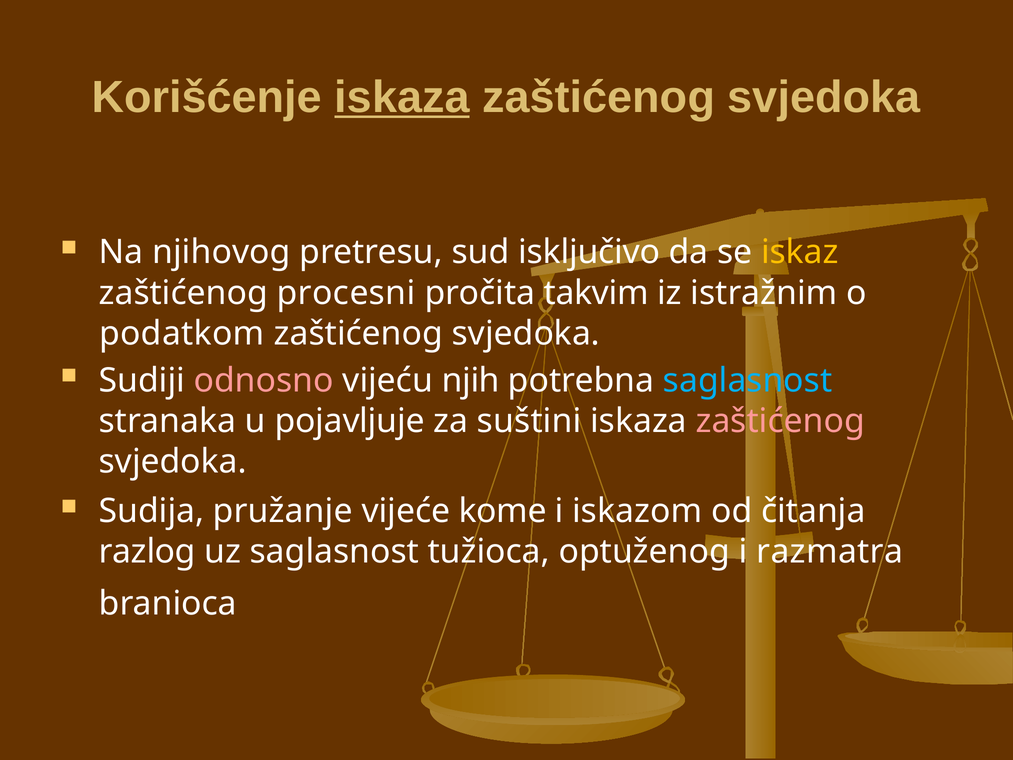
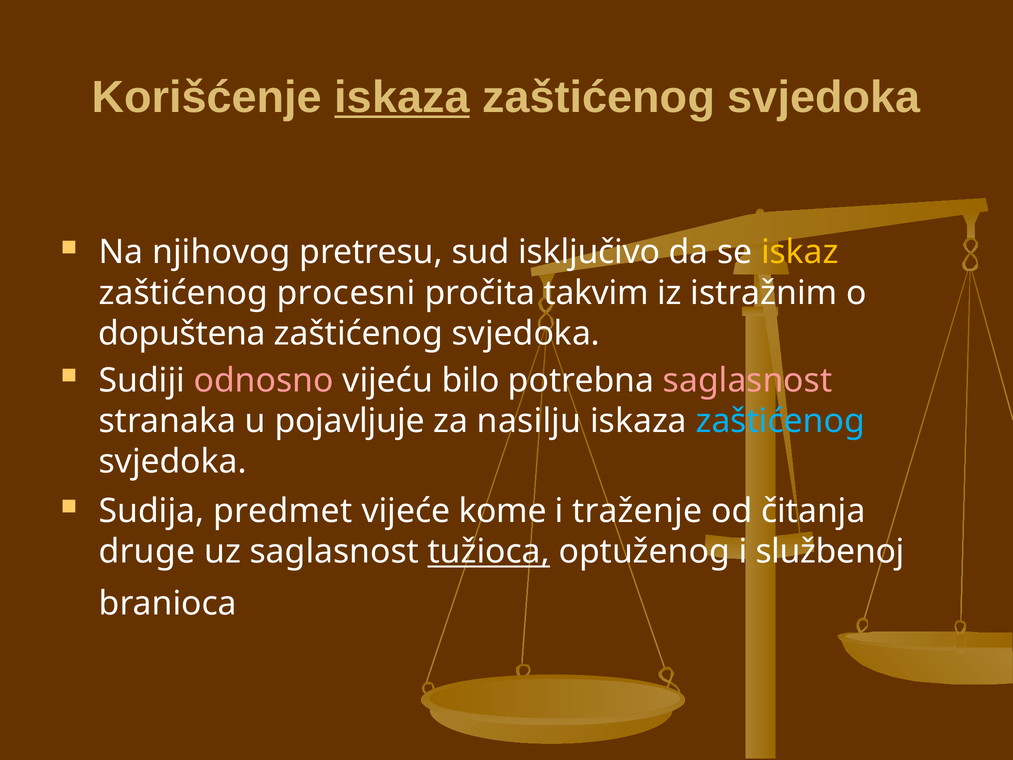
podatkom: podatkom -> dopuštena (182, 333)
njih: njih -> bilo (471, 381)
saglasnost colour: light blue -> pink (748, 381)
suštini: suštini -> nasilju (529, 421)
zaštićenog colour: pink -> light blue (780, 421)
pružanje: pružanje -> predmet (283, 511)
iskazom: iskazom -> traženje (637, 511)
razlog: razlog -> druge (147, 552)
tužioca underline: none -> present (489, 552)
razmatra: razmatra -> službenoj (830, 552)
